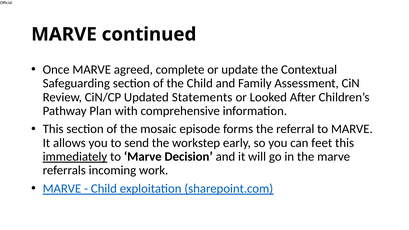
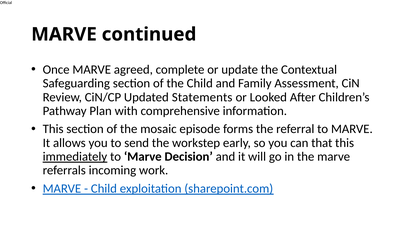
feet: feet -> that (322, 143)
